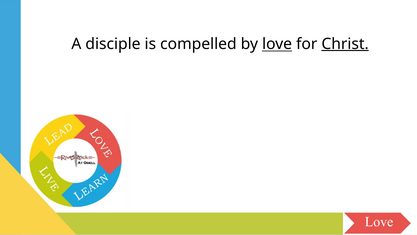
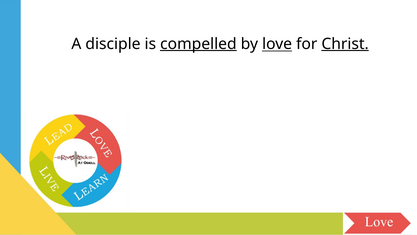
compelled underline: none -> present (198, 44)
